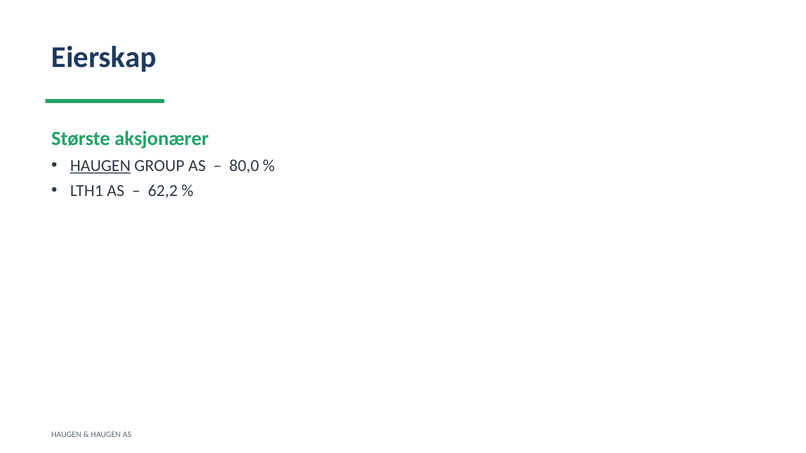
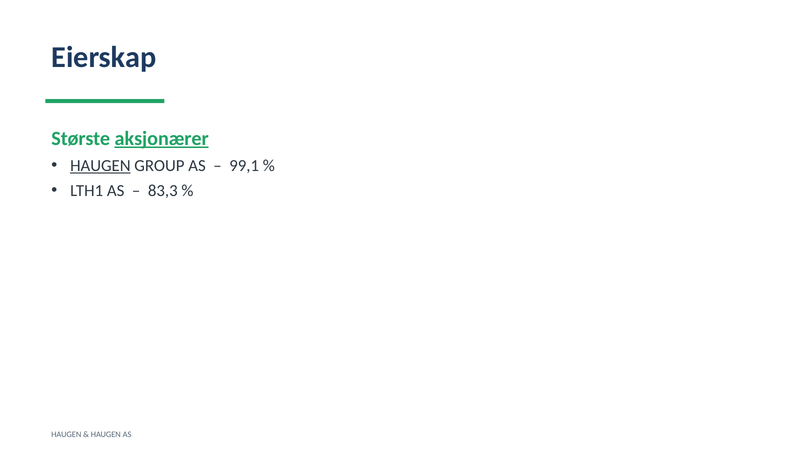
aksjonærer underline: none -> present (162, 139)
80,0: 80,0 -> 99,1 (244, 166)
62,2: 62,2 -> 83,3 (163, 191)
